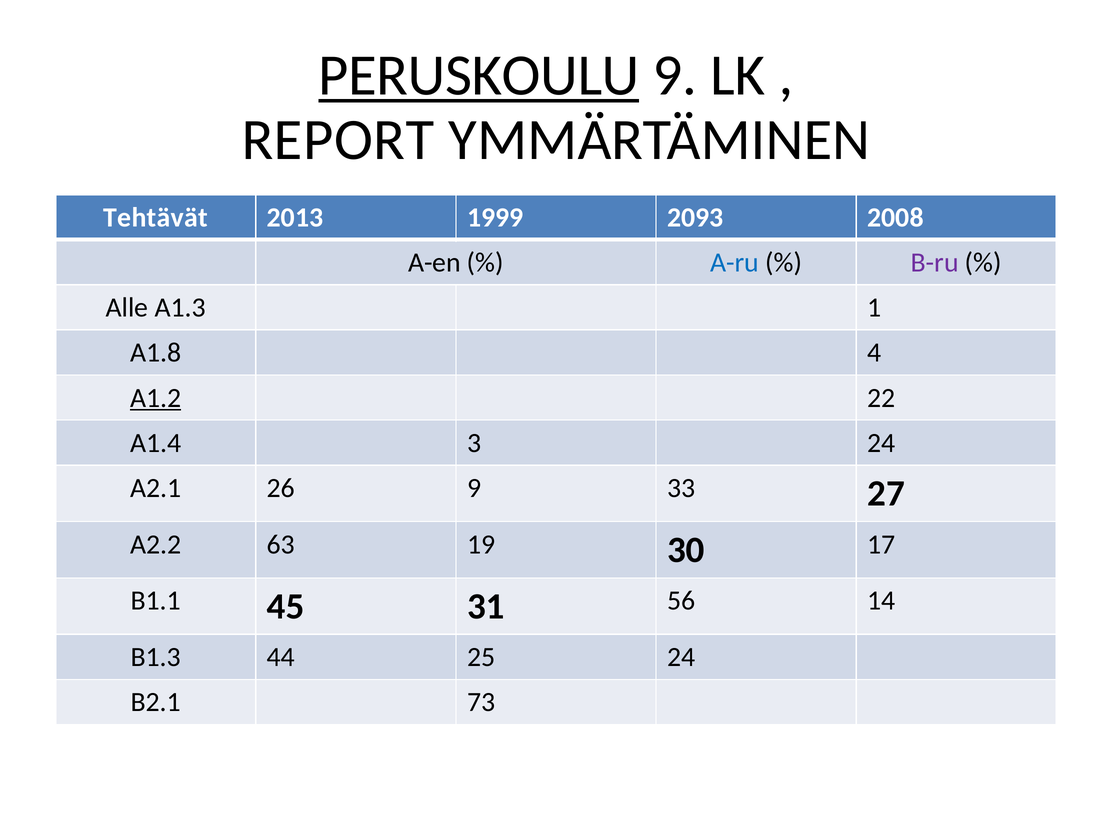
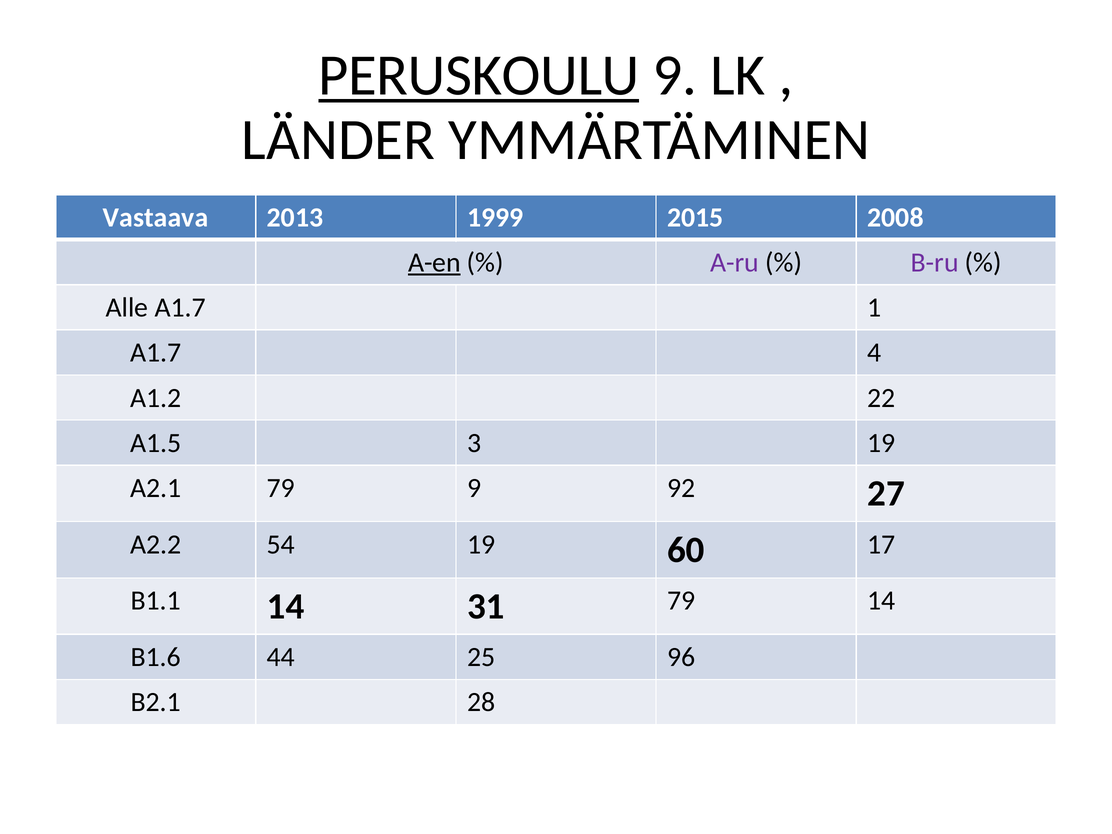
REPORT: REPORT -> LÄNDER (338, 140)
Tehtävät: Tehtävät -> Vastaava (156, 217)
2093: 2093 -> 2015 (695, 217)
A-en underline: none -> present (434, 263)
A-ru colour: blue -> purple (735, 263)
Alle A1.3: A1.3 -> A1.7 (180, 308)
A1.8: A1.8 -> A1.7 (156, 353)
A1.2 underline: present -> none (156, 398)
A1.4: A1.4 -> A1.5 (156, 443)
3 24: 24 -> 19 (881, 443)
A2.1 26: 26 -> 79 (281, 488)
33: 33 -> 92 (681, 488)
63: 63 -> 54 (281, 544)
30: 30 -> 60 (686, 550)
B1.1 45: 45 -> 14 (286, 606)
31 56: 56 -> 79 (681, 601)
B1.3: B1.3 -> B1.6 (156, 657)
25 24: 24 -> 96 (681, 657)
73: 73 -> 28 (481, 702)
